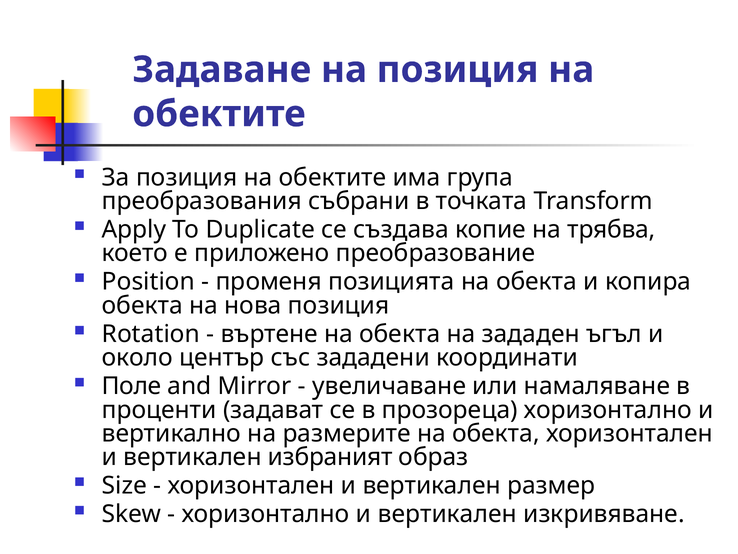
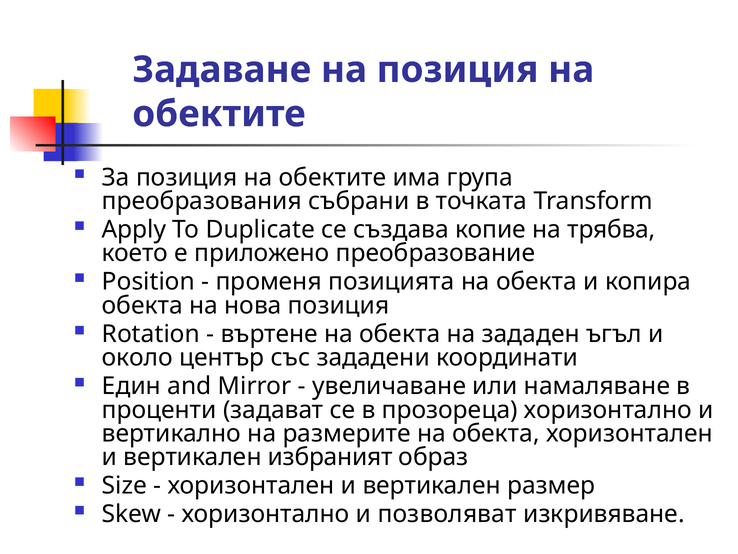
Поле: Поле -> Един (131, 386)
хоризонтално и вертикален: вертикален -> позволяват (447, 514)
